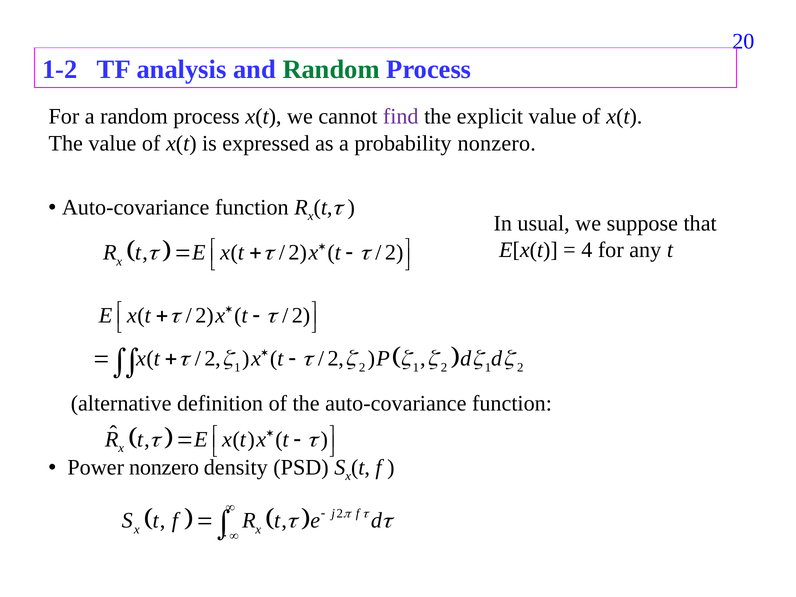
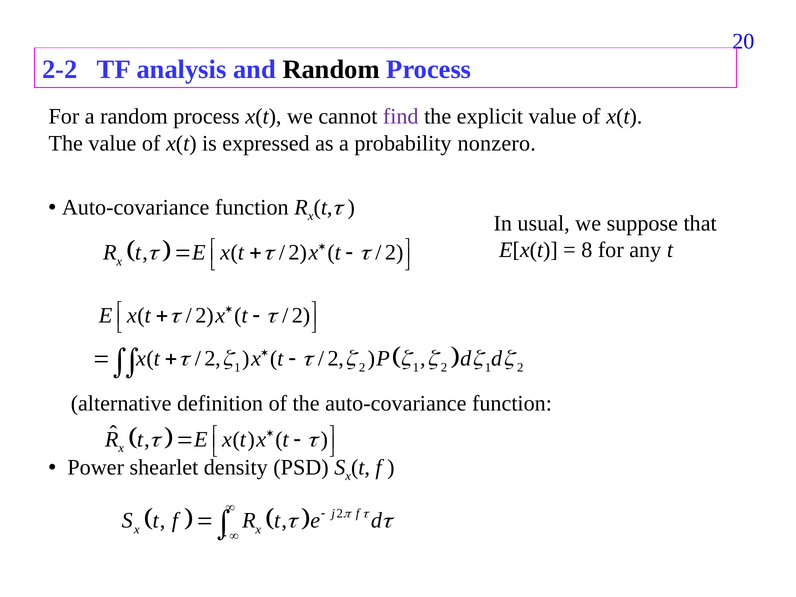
1-2: 1-2 -> 2-2 (60, 69)
Random colour: green -> black (331, 69)
4: 4 -> 8 (587, 250)
Power nonzero: nonzero -> shearlet (164, 467)
